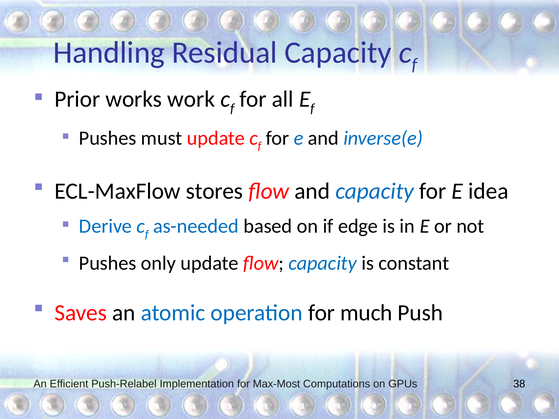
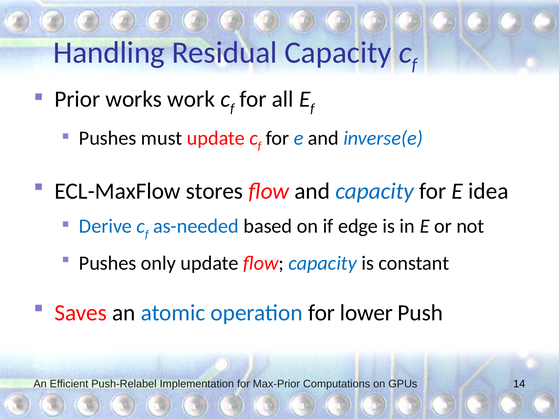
much: much -> lower (366, 313)
Max-Most: Max-Most -> Max-Prior (276, 384)
38: 38 -> 14 (519, 384)
